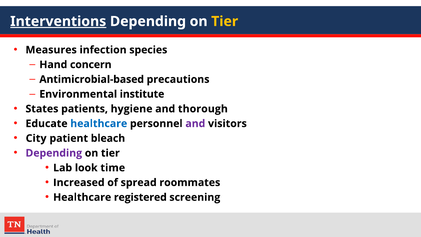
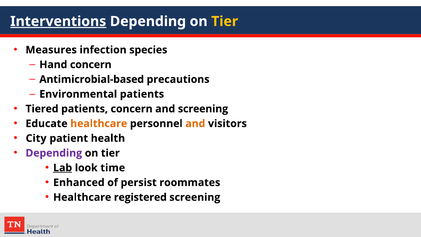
Environmental institute: institute -> patients (142, 94)
States: States -> Tiered (42, 109)
patients hygiene: hygiene -> concern (132, 109)
and thorough: thorough -> screening (203, 109)
healthcare colour: blue -> orange (99, 124)
and colour: purple -> orange (195, 124)
bleach: bleach -> health (108, 138)
Lab underline: none -> present (63, 168)
Increased: Increased -> Enhanced (79, 182)
spread: spread -> persist (139, 182)
